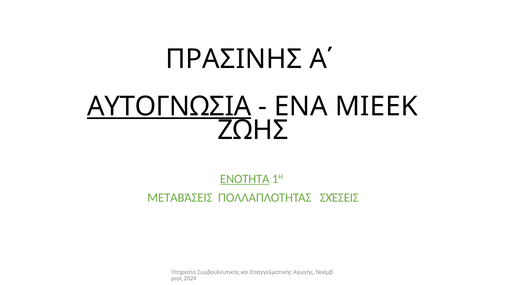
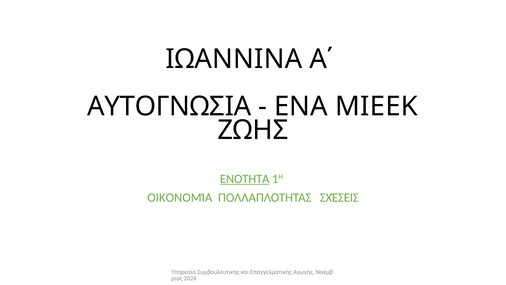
ΠΡΑΣΙΝΗΣ: ΠΡΑΣΙΝΗΣ -> ΙΩΑΝΝΙΝΑ (234, 59)
ΑΥΤΟΓΝΩΣΙΑ underline: present -> none (169, 106)
ΜΕΤΑΒΆΣΕΙΣ: ΜΕΤΑΒΆΣΕΙΣ -> ΟΙΚΟΝΟΜΊΑ (180, 198)
